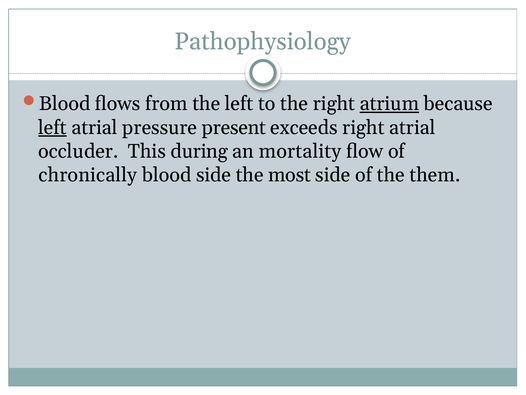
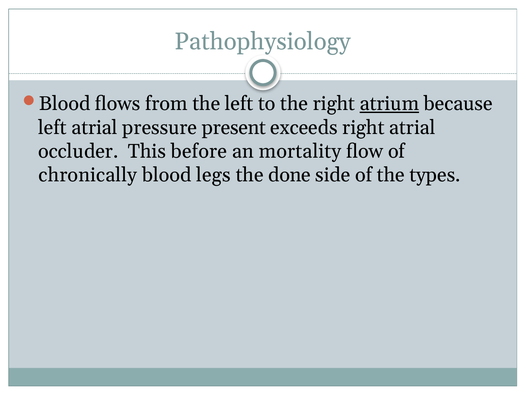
left underline: present -> none (52, 127)
during: during -> before (199, 151)
blood side: side -> legs (213, 175)
most: most -> done (290, 175)
them: them -> types (435, 175)
